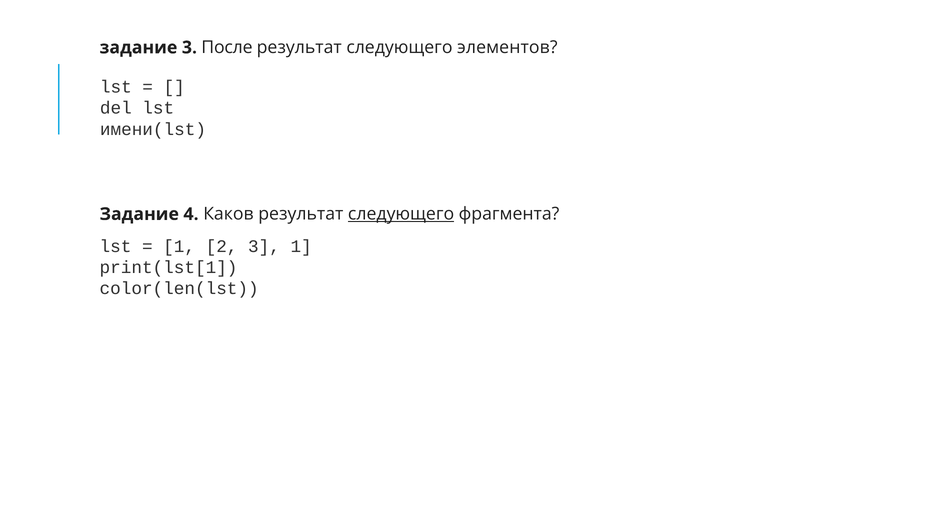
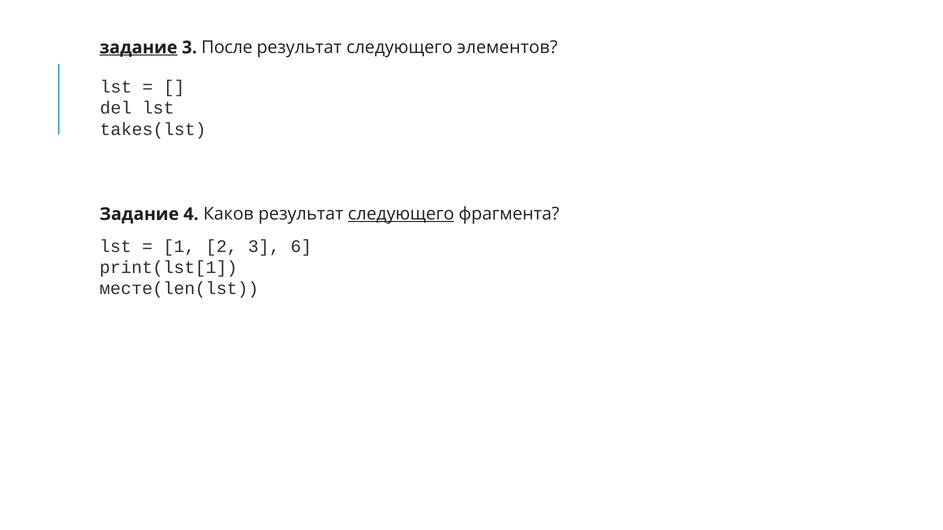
задание underline: none -> present (138, 48)
имени(lst: имени(lst -> takes(lst (153, 129)
3 1: 1 -> 6 (301, 246)
color(len(lst: color(len(lst -> месте(len(lst (179, 289)
